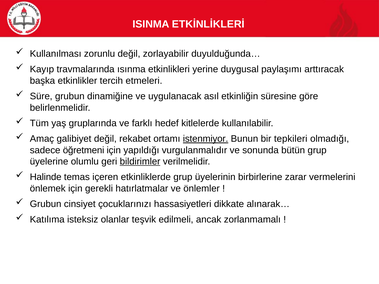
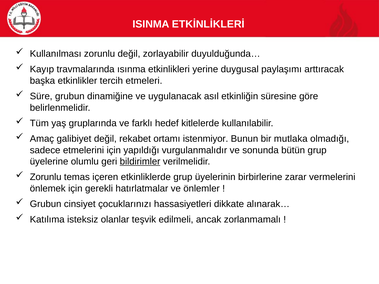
istenmiyor underline: present -> none (206, 139)
tepkileri: tepkileri -> mutlaka (291, 139)
öğretmeni: öğretmeni -> etmelerini (84, 150)
Halinde: Halinde -> Zorunlu (46, 177)
